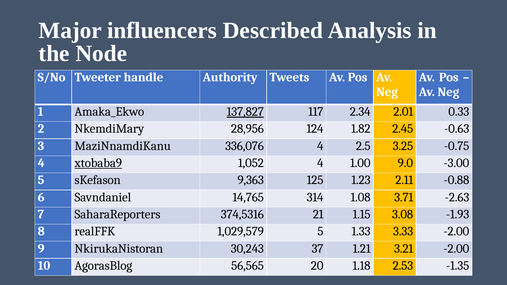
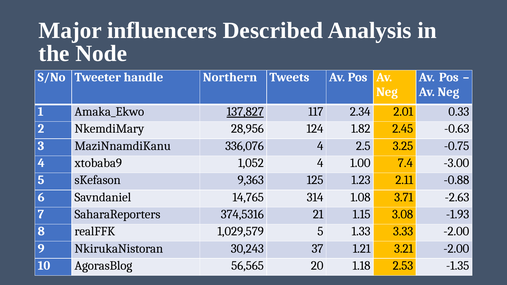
Authority: Authority -> Northern (230, 78)
xtobaba9 underline: present -> none (98, 163)
9.0: 9.0 -> 7.4 (405, 163)
